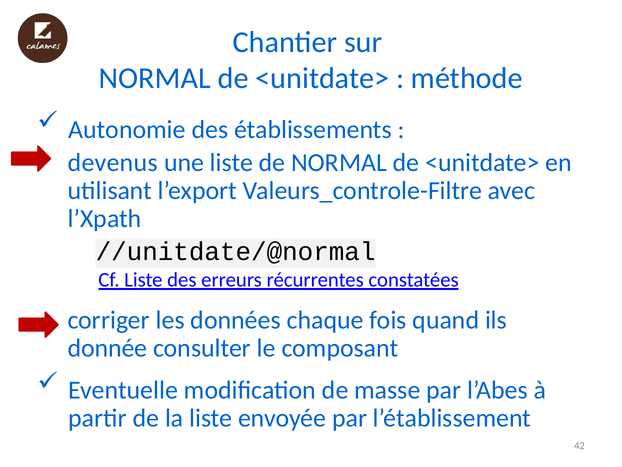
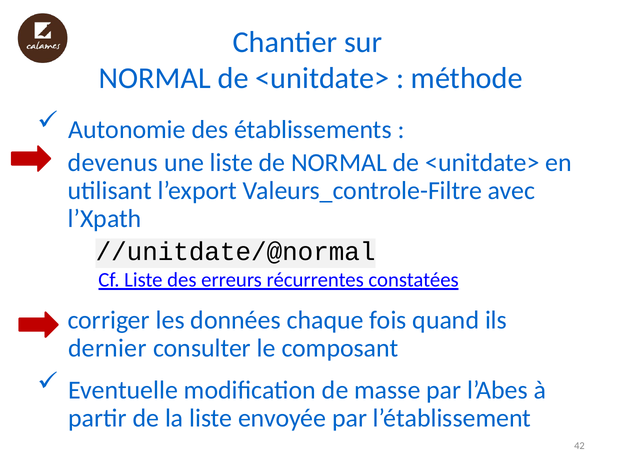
donnée: donnée -> dernier (107, 348)
